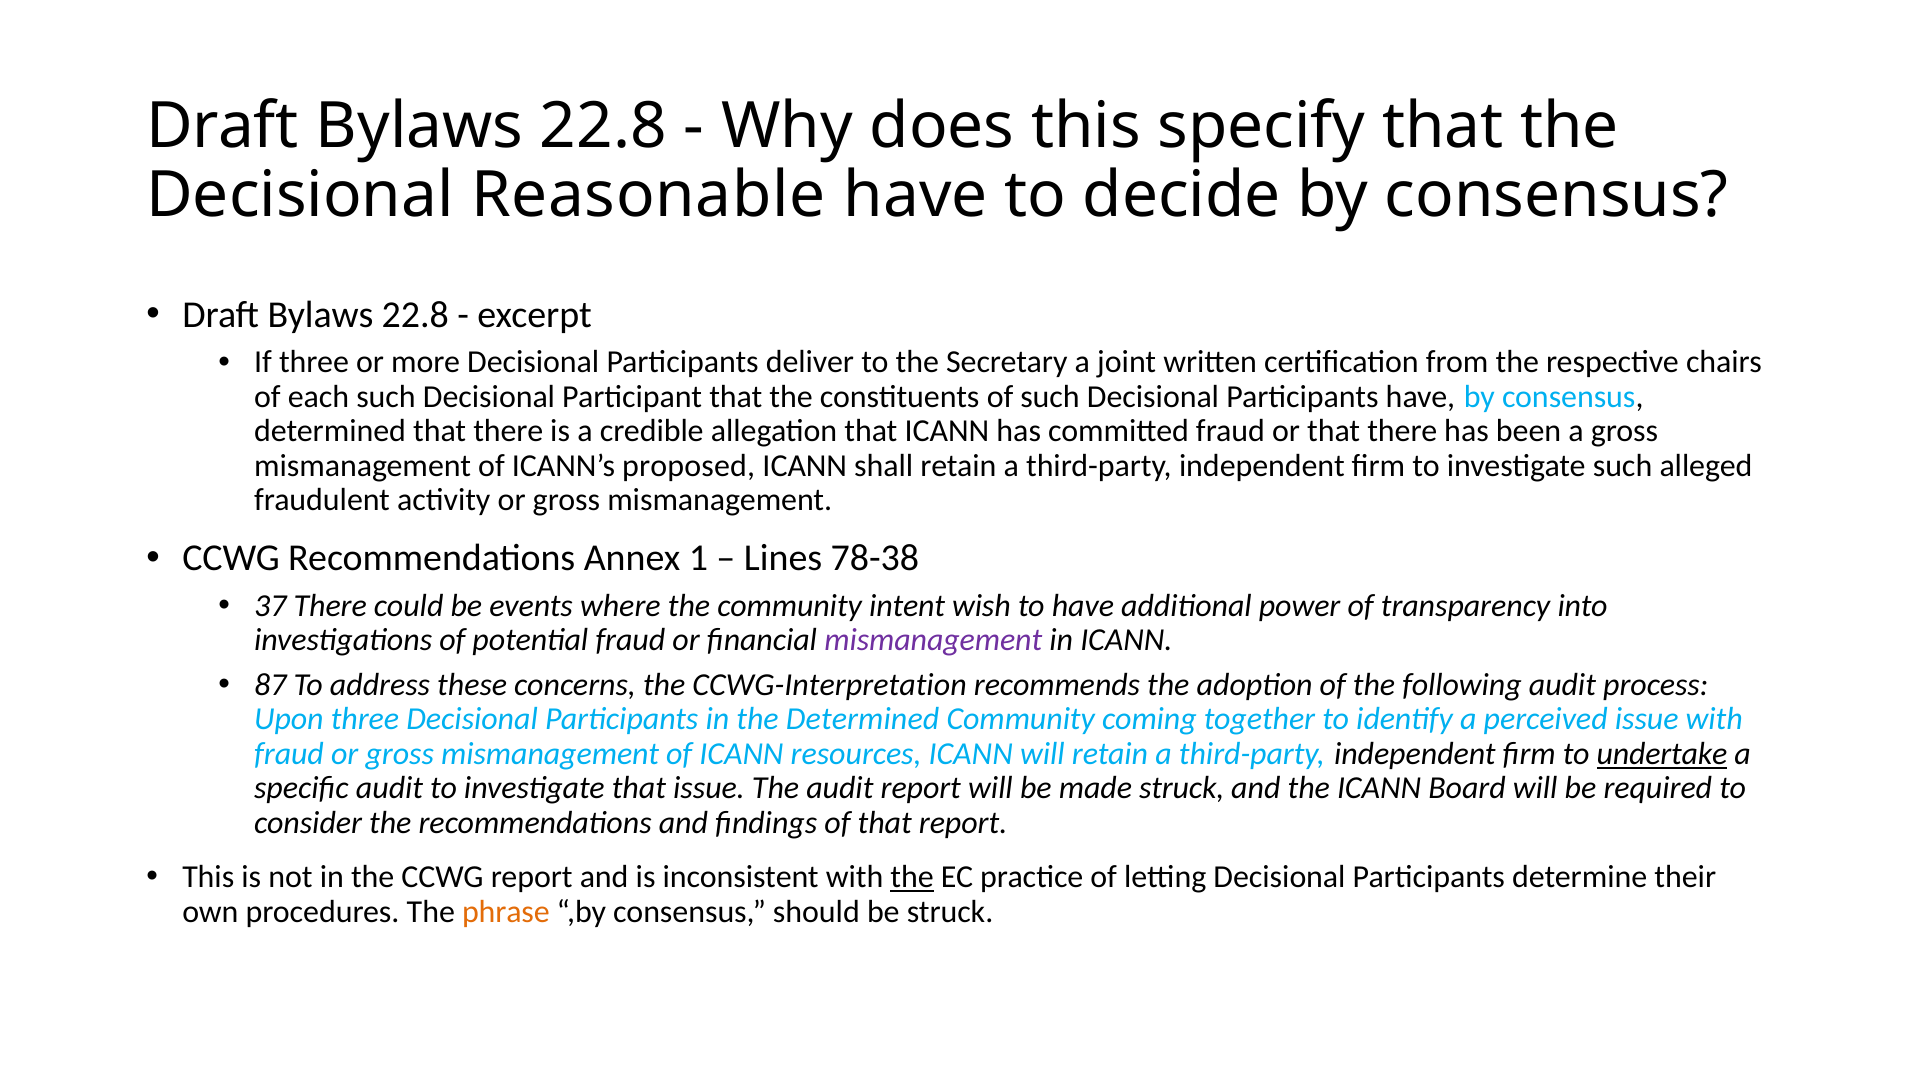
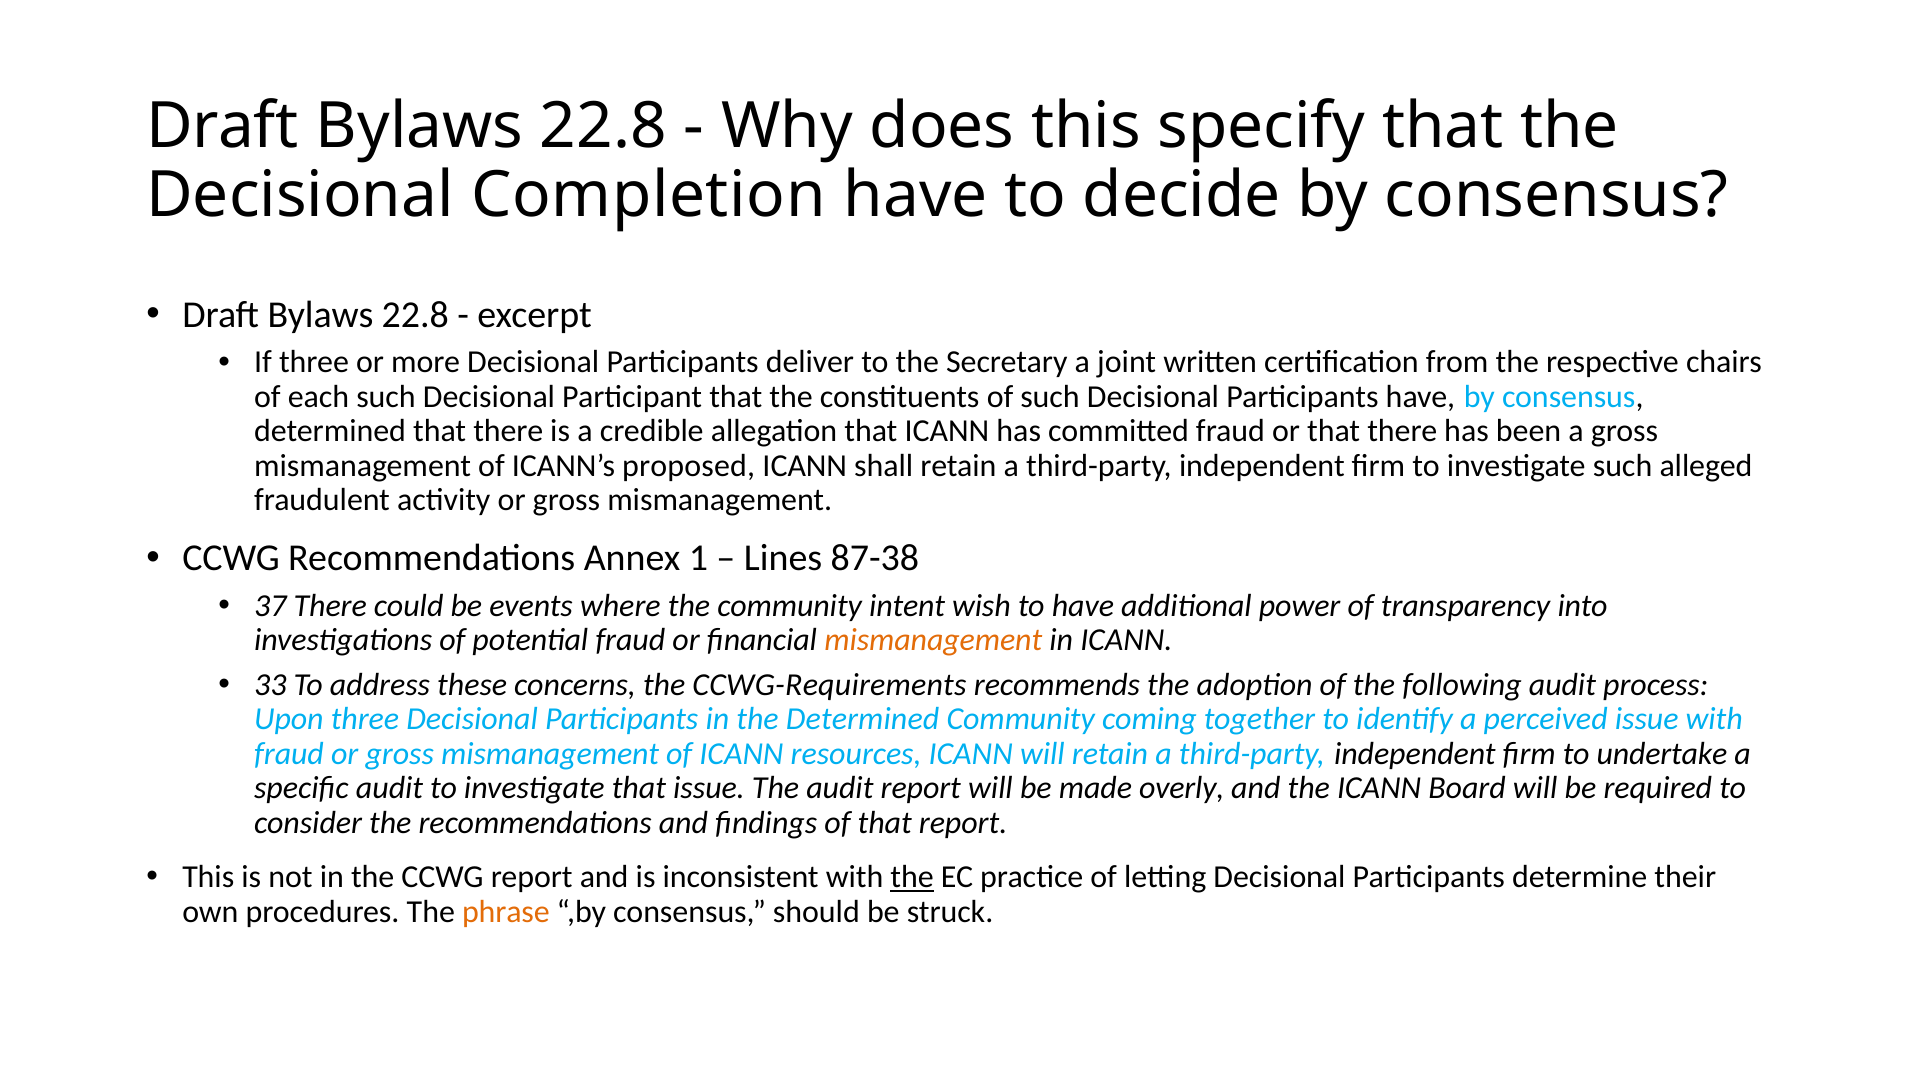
Reasonable: Reasonable -> Completion (648, 196)
78-38: 78-38 -> 87-38 (875, 558)
mismanagement colour: purple -> orange (933, 641)
87: 87 -> 33 (270, 685)
CCWG-Interpretation: CCWG-Interpretation -> CCWG-Requirements (829, 685)
undertake underline: present -> none (1662, 754)
made struck: struck -> overly (1182, 789)
